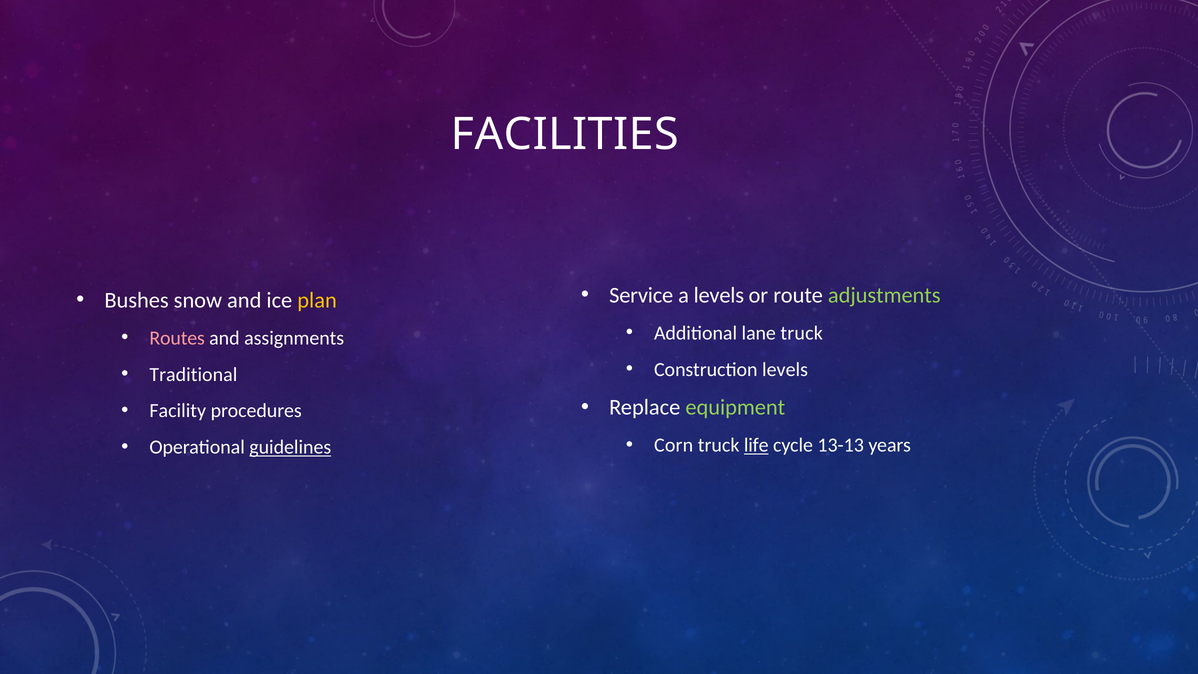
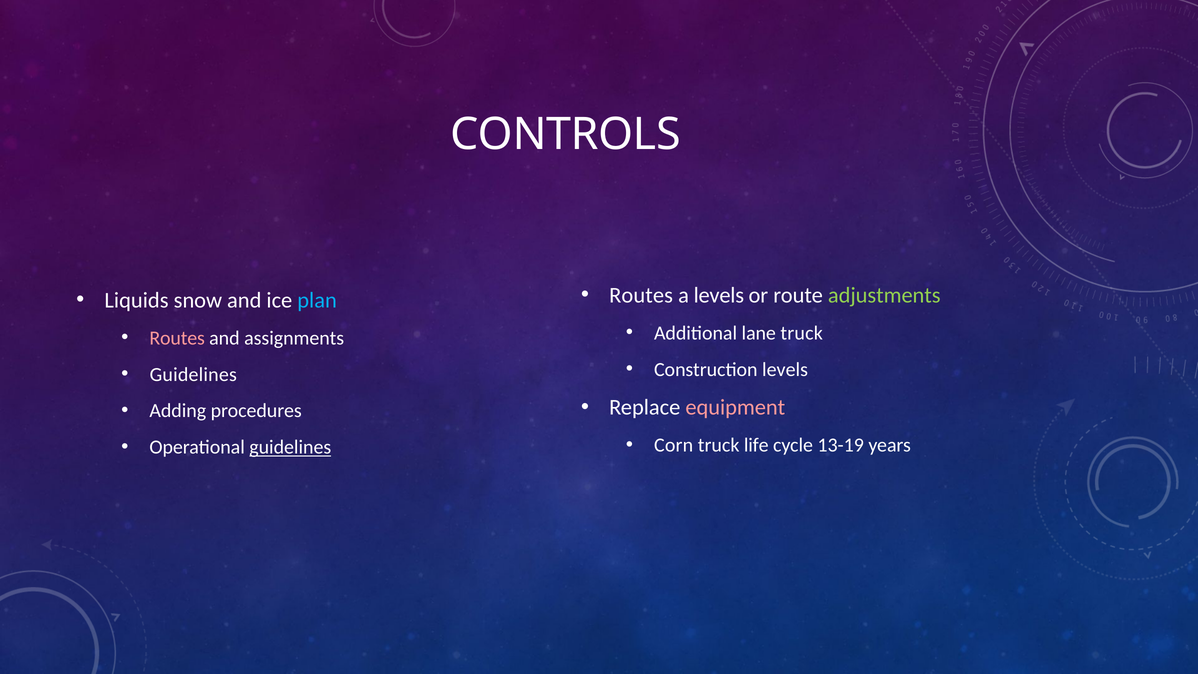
FACILITIES: FACILITIES -> CONTROLS (565, 135)
Service: Service -> Routes (641, 295)
Bushes: Bushes -> Liquids (137, 300)
plan colour: yellow -> light blue (317, 300)
Traditional: Traditional -> Guidelines (193, 374)
equipment colour: light green -> pink (735, 407)
Facility: Facility -> Adding (178, 411)
life underline: present -> none (756, 445)
13-13: 13-13 -> 13-19 (841, 445)
